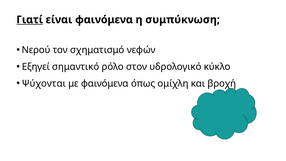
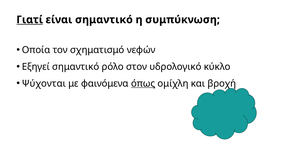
είναι φαινόμενα: φαινόμενα -> σημαντικό (104, 20)
Νερού: Νερού -> Οποία (36, 50)
όπως underline: none -> present (143, 83)
